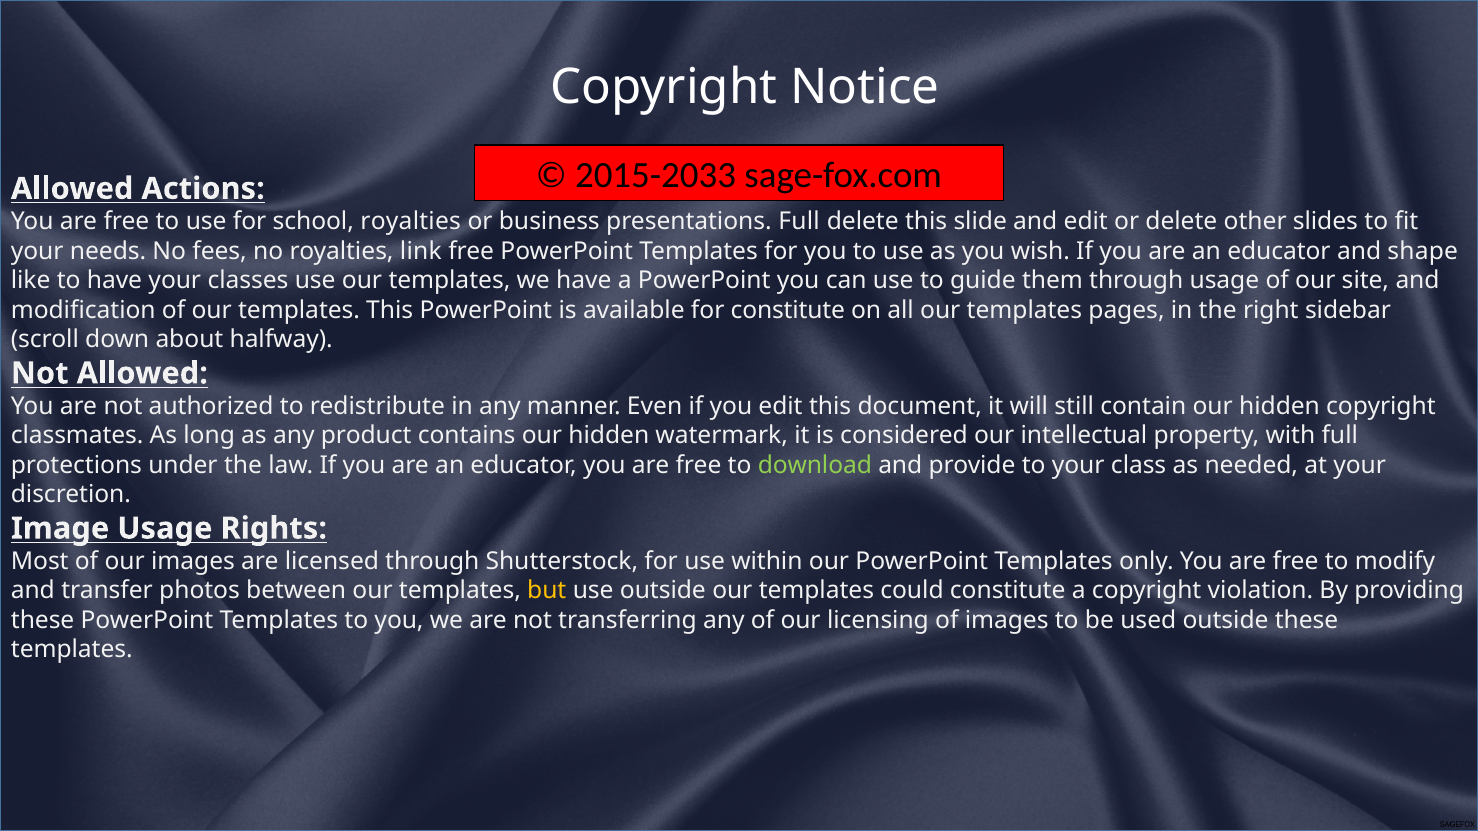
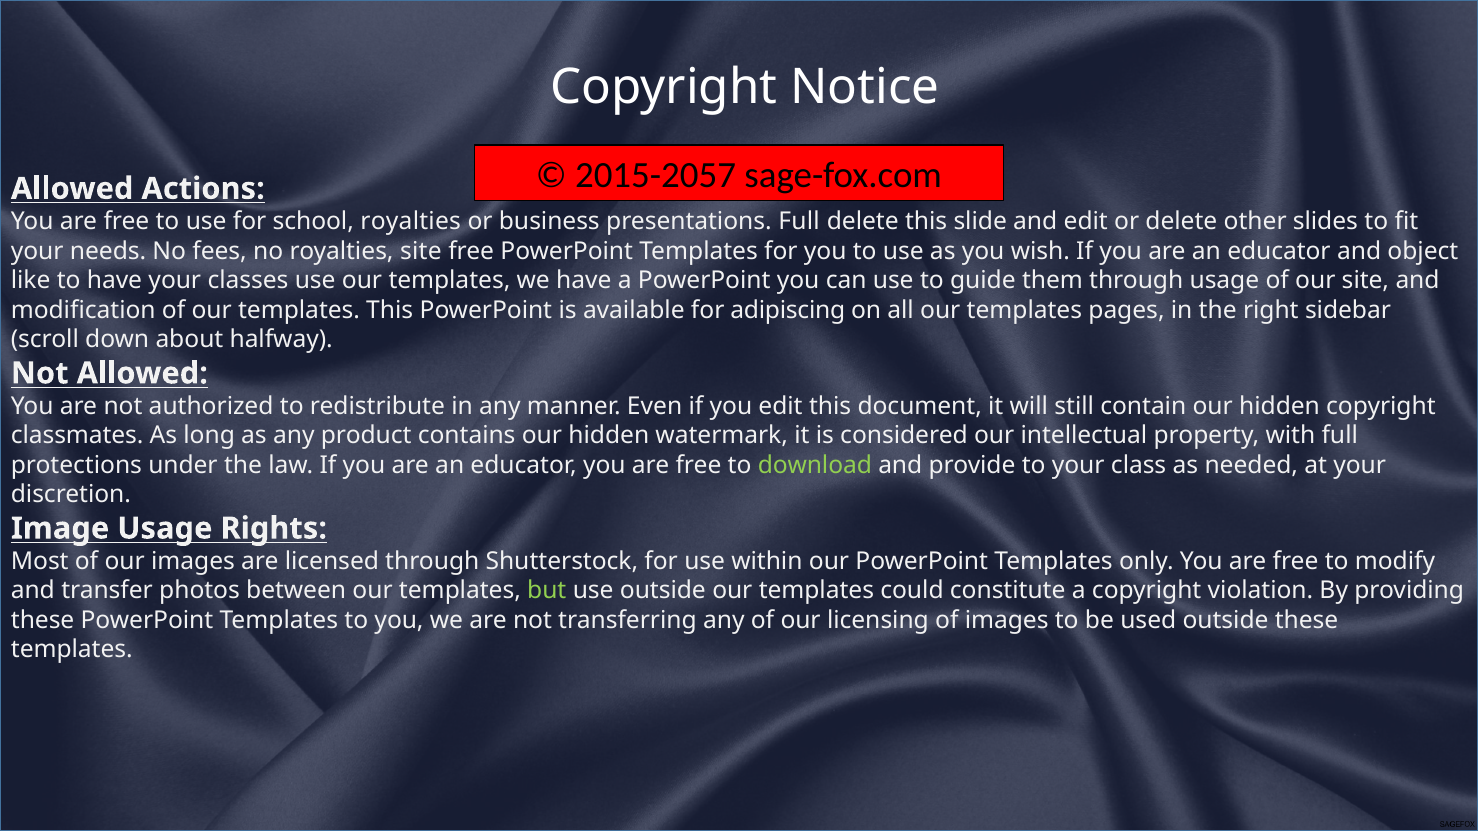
2015-2033: 2015-2033 -> 2015-2057 (656, 175)
royalties link: link -> site (421, 251)
shape: shape -> object (1423, 251)
for constitute: constitute -> adipiscing (788, 310)
but colour: yellow -> light green (547, 591)
